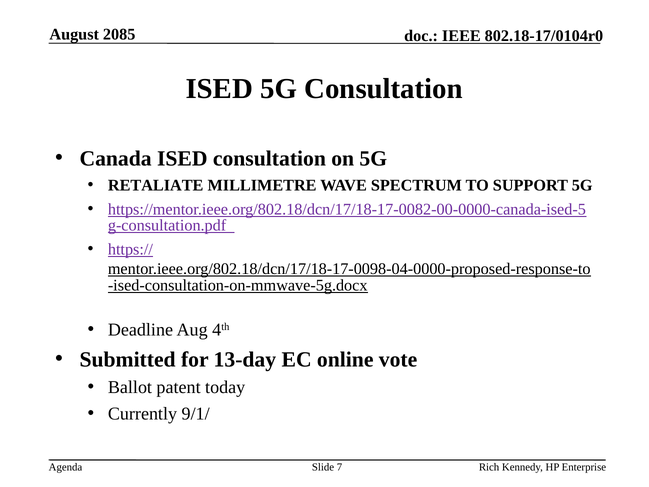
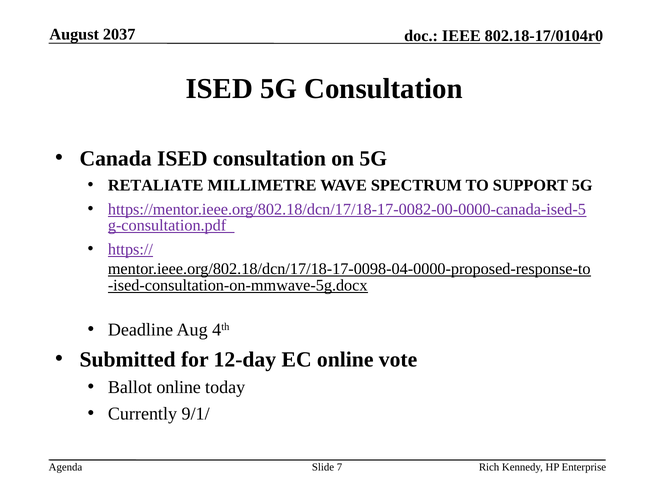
2085: 2085 -> 2037 (119, 34)
13-day: 13-day -> 12-day (245, 359)
Ballot patent: patent -> online (179, 387)
